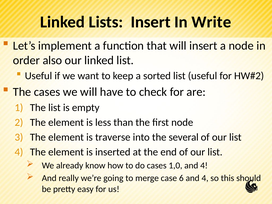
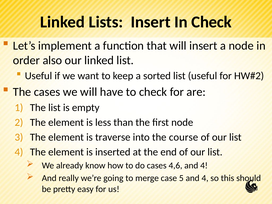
In Write: Write -> Check (212, 22)
several: several -> course (184, 137)
1,0: 1,0 -> 4,6 (175, 165)
6: 6 -> 5 (181, 178)
